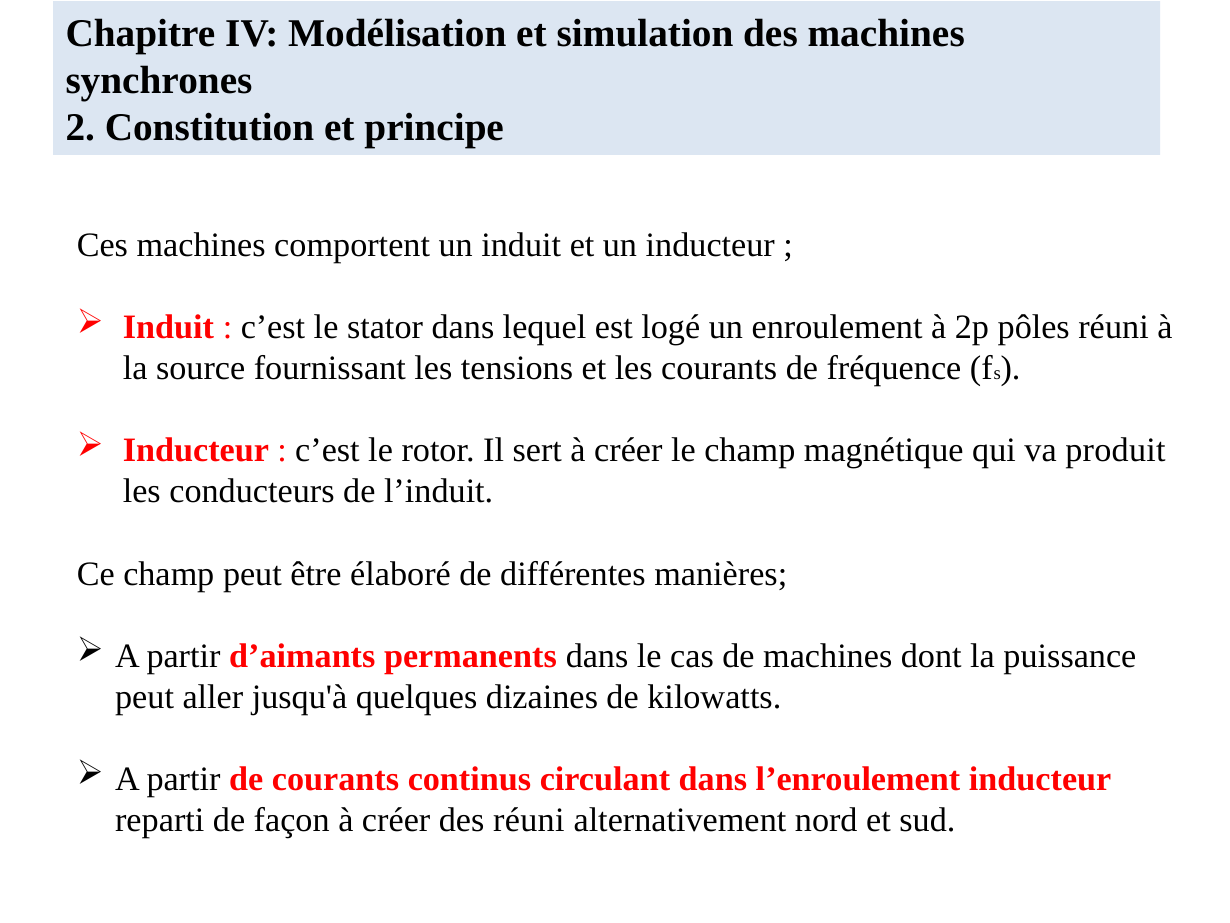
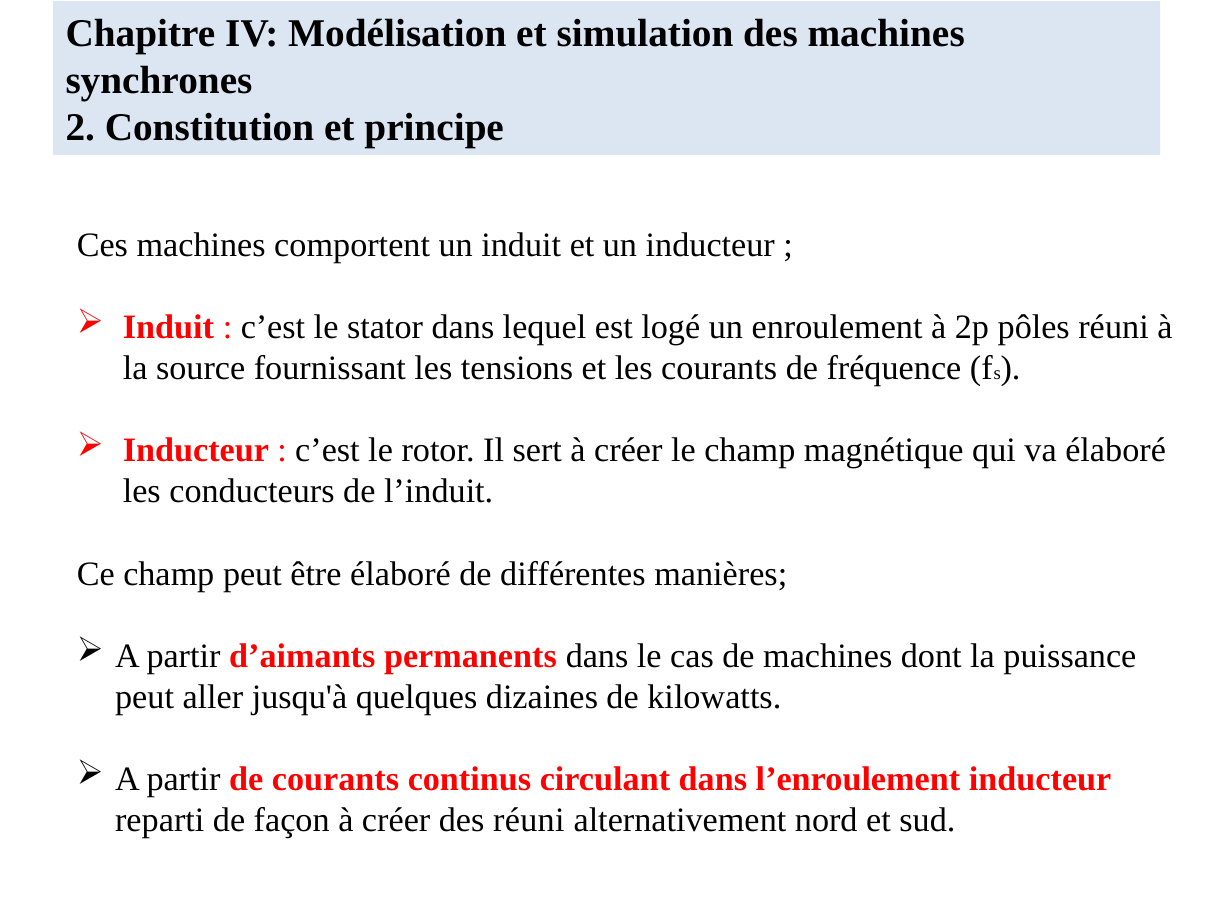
va produit: produit -> élaboré (1116, 450)
